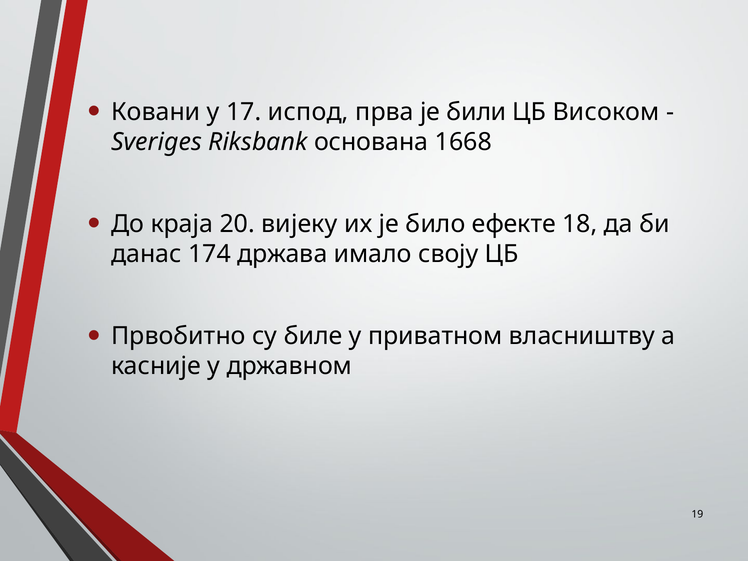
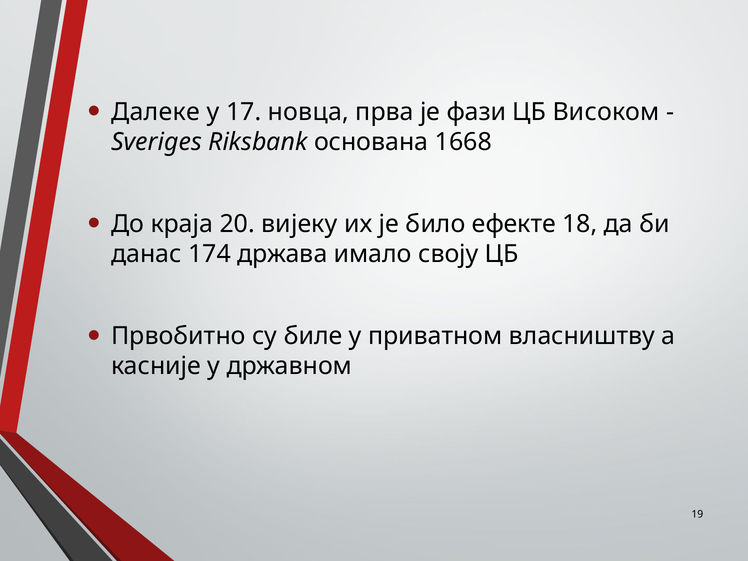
Ковани: Ковани -> Далеке (156, 112)
испод: испод -> новца (308, 112)
били: били -> фази (476, 112)
